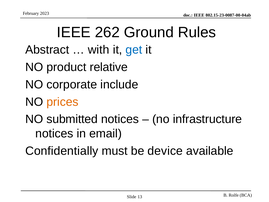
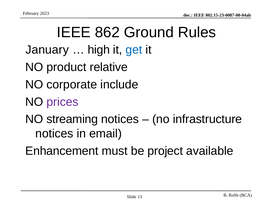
262: 262 -> 862 (107, 32)
Abstract: Abstract -> January (47, 50)
with: with -> high (99, 50)
prices colour: orange -> purple (62, 102)
submitted: submitted -> streaming (72, 119)
Confidentially: Confidentially -> Enhancement (62, 151)
device: device -> project (165, 151)
